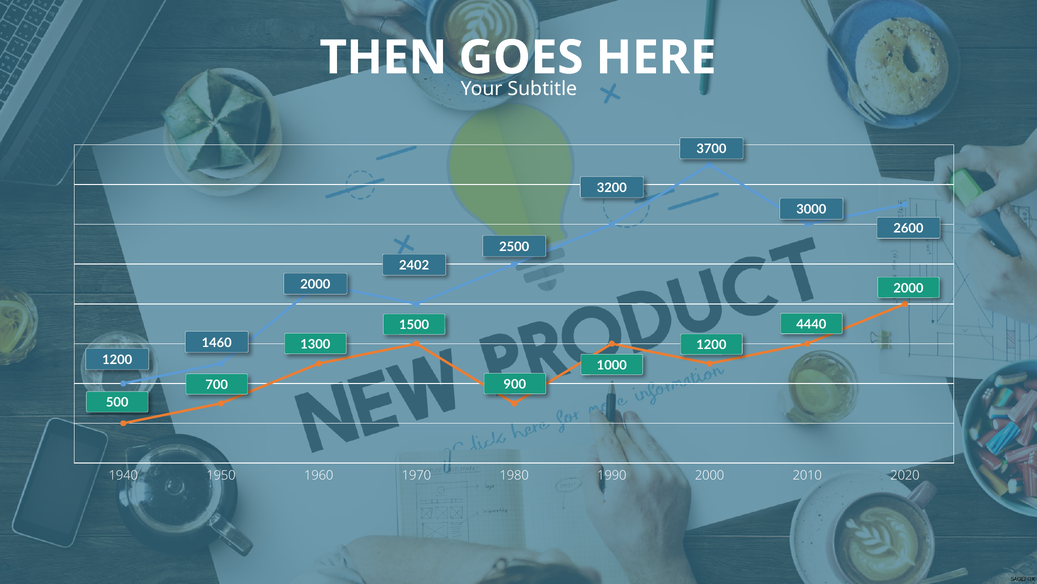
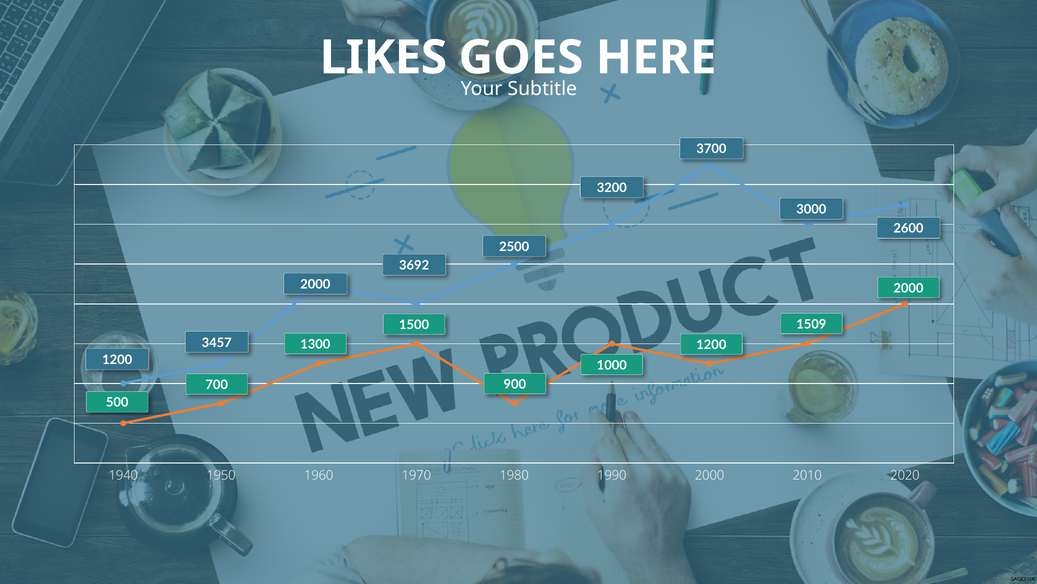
THEN: THEN -> LIKES (383, 58)
2402: 2402 -> 3692 (414, 265)
4440: 4440 -> 1509 (811, 324)
1460: 1460 -> 3457 (217, 342)
